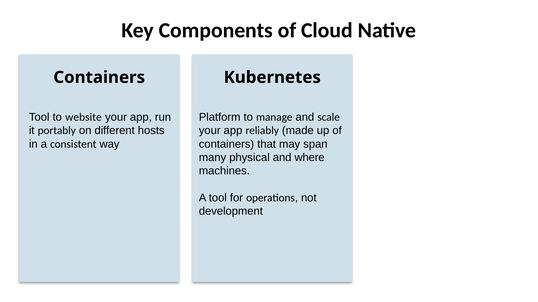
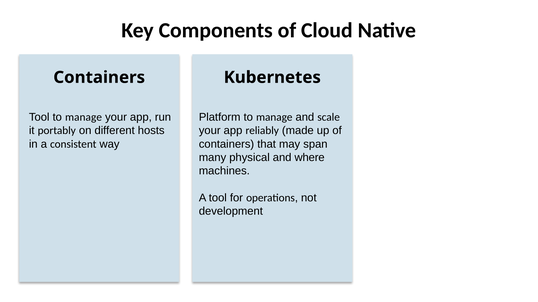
Tool to website: website -> manage (84, 117)
